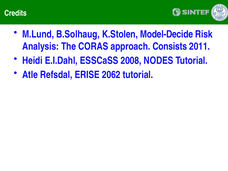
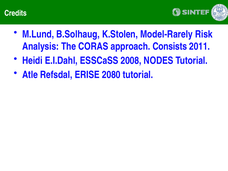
Model-Decide: Model-Decide -> Model-Rarely (166, 34)
2062: 2062 -> 2080 (111, 75)
